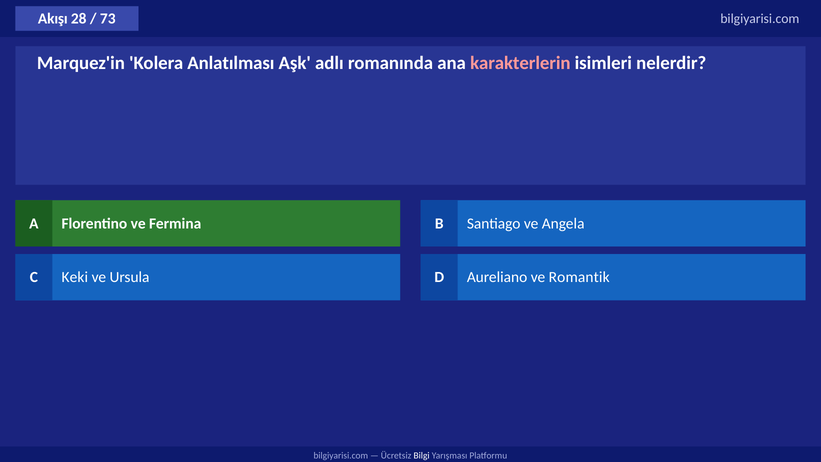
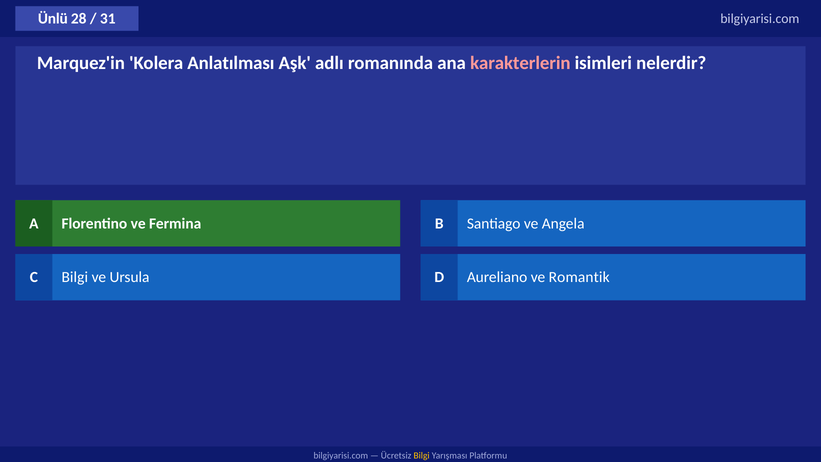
Akışı: Akışı -> Ünlü (53, 19)
73: 73 -> 31 (108, 19)
C Keki: Keki -> Bilgi (75, 277)
Bilgi colour: white -> yellow (422, 455)
